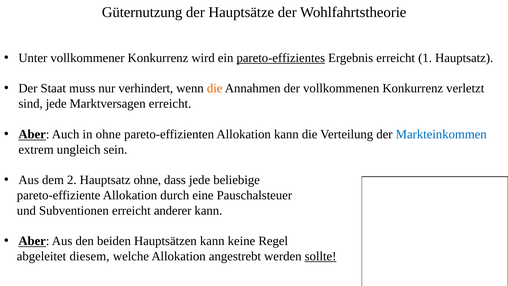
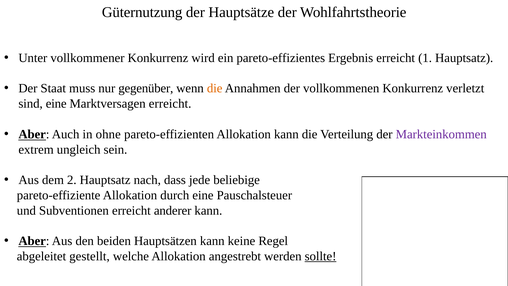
pareto-effizientes underline: present -> none (281, 58)
verhindert: verhindert -> gegenüber (146, 88)
sind jede: jede -> eine (56, 104)
Markteinkommen colour: blue -> purple (441, 134)
Hauptsatz ohne: ohne -> nach (147, 180)
diesem: diesem -> gestellt (90, 256)
